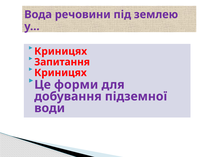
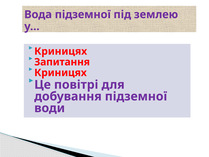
Вода речовини: речовини -> підземної (83, 14)
форми: форми -> повітрі (76, 85)
